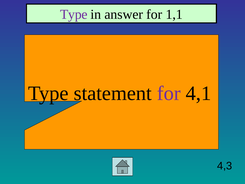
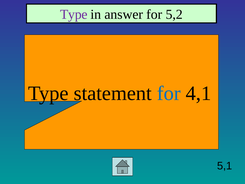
1,1: 1,1 -> 5,2 (174, 14)
for colour: purple -> blue (169, 93)
4,3: 4,3 -> 5,1 (225, 166)
